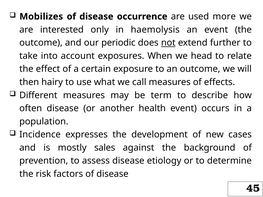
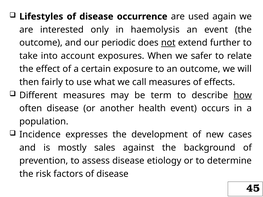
Mobilizes: Mobilizes -> Lifestyles (41, 17)
more: more -> again (224, 17)
head: head -> safer (201, 56)
hairy: hairy -> fairly (52, 82)
how underline: none -> present (243, 95)
